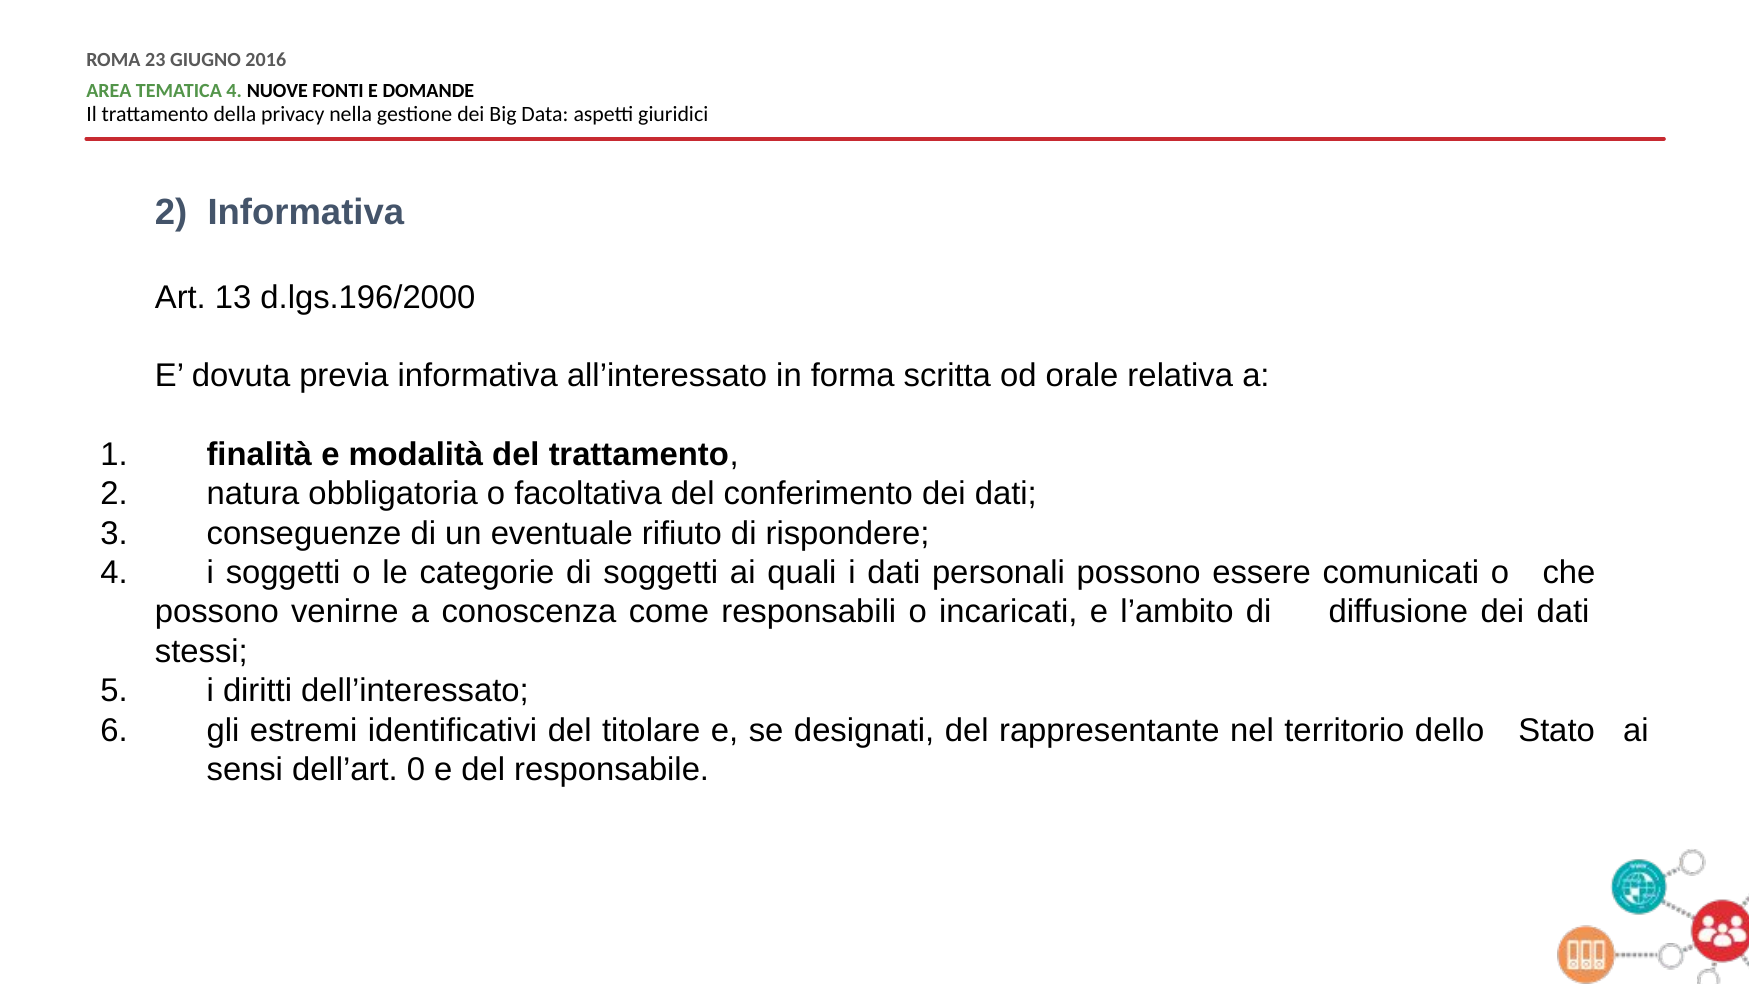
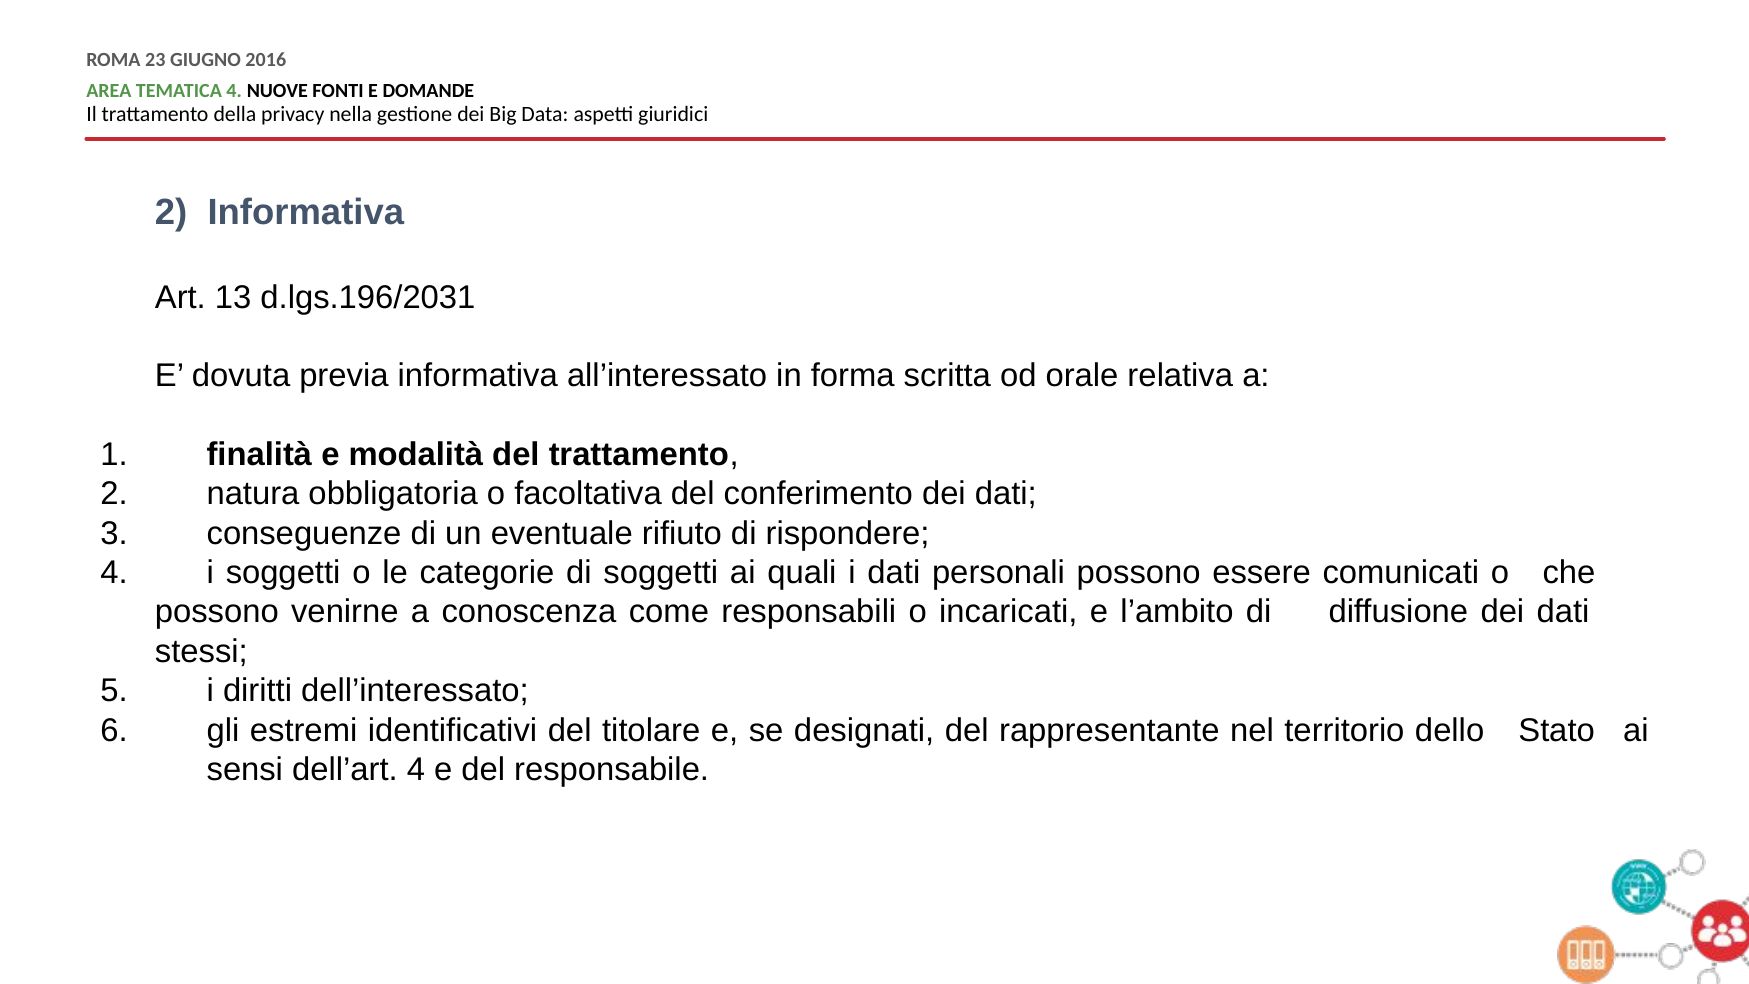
d.lgs.196/2000: d.lgs.196/2000 -> d.lgs.196/2031 (368, 297)
dell’art 0: 0 -> 4 (416, 769)
